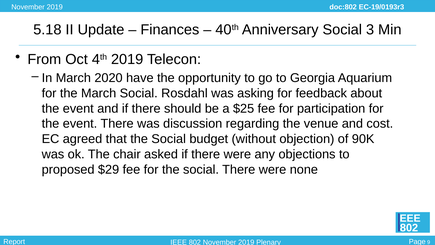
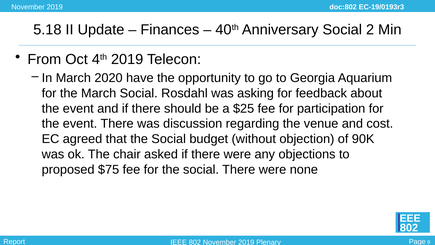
3: 3 -> 2 (370, 30)
$29: $29 -> $75 (109, 169)
